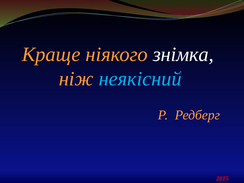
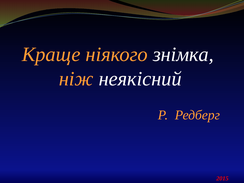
неякісний colour: light blue -> white (140, 79)
